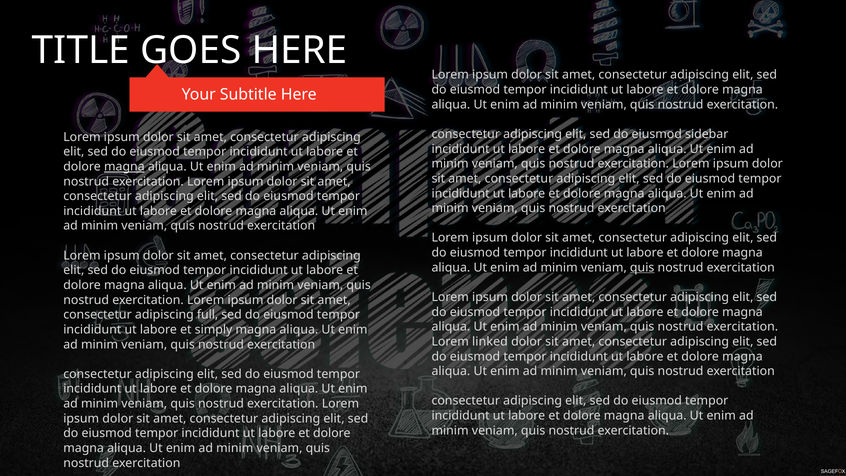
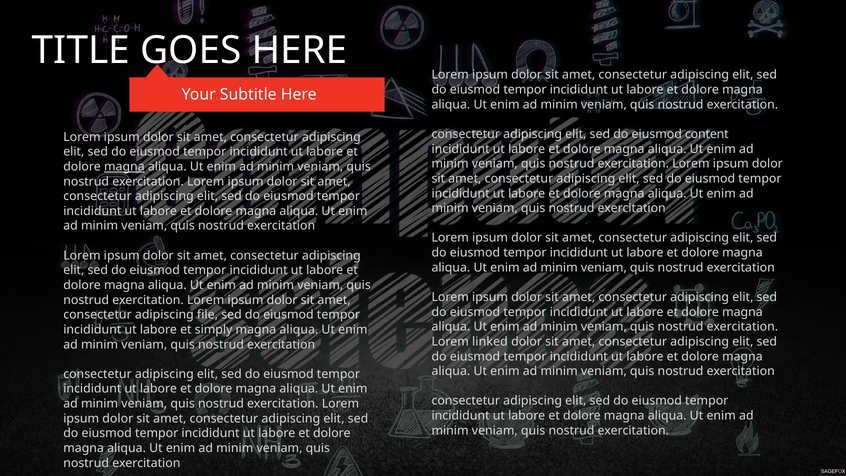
sidebar: sidebar -> content (707, 134)
quis underline: present -> none (642, 267)
full: full -> file (208, 315)
